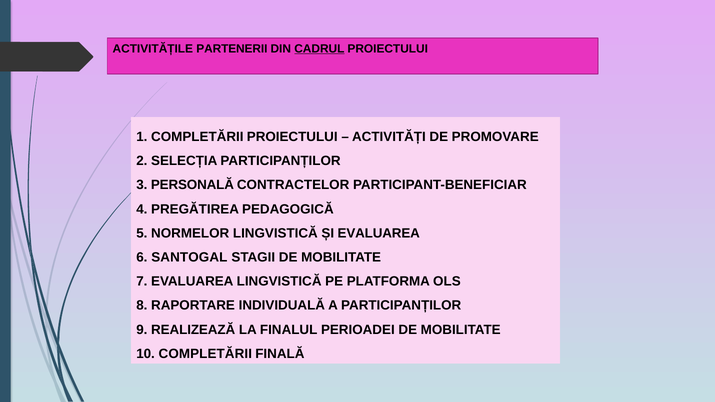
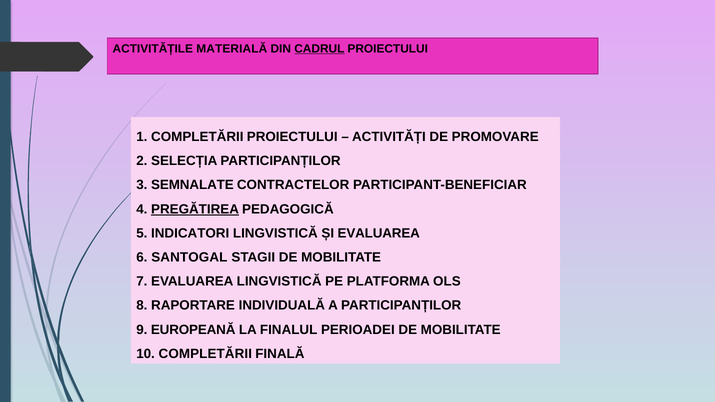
PARTENERII: PARTENERII -> MATERIALĂ (232, 49)
PERSONALĂ: PERSONALĂ -> SEMNALATE (192, 185)
PREGĂTIREA underline: none -> present (195, 209)
NORMELOR: NORMELOR -> INDICATORI (190, 233)
REALIZEAZĂ: REALIZEAZĂ -> EUROPEANĂ (193, 330)
